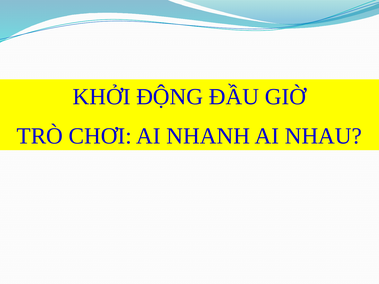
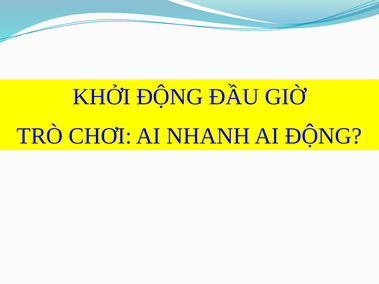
AI NHAU: NHAU -> ĐỘNG (323, 136)
